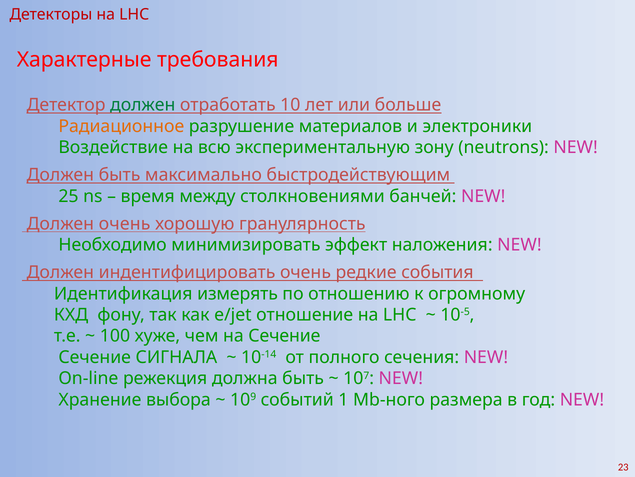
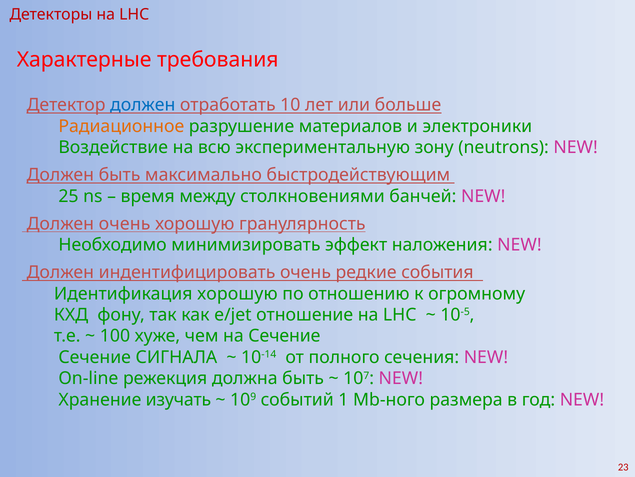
должен colour: green -> blue (143, 105)
Идентификация измерять: измерять -> хорошую (237, 293)
выбора: выбора -> изучать (178, 399)
